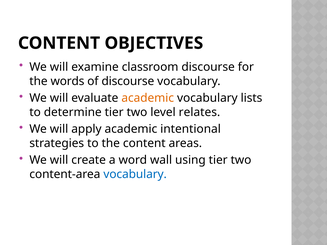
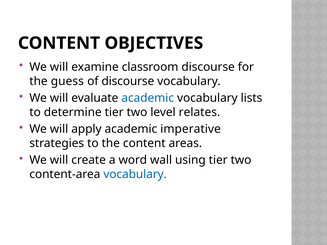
words: words -> guess (67, 81)
academic colour: orange -> blue (148, 98)
intentional: intentional -> imperative (191, 129)
